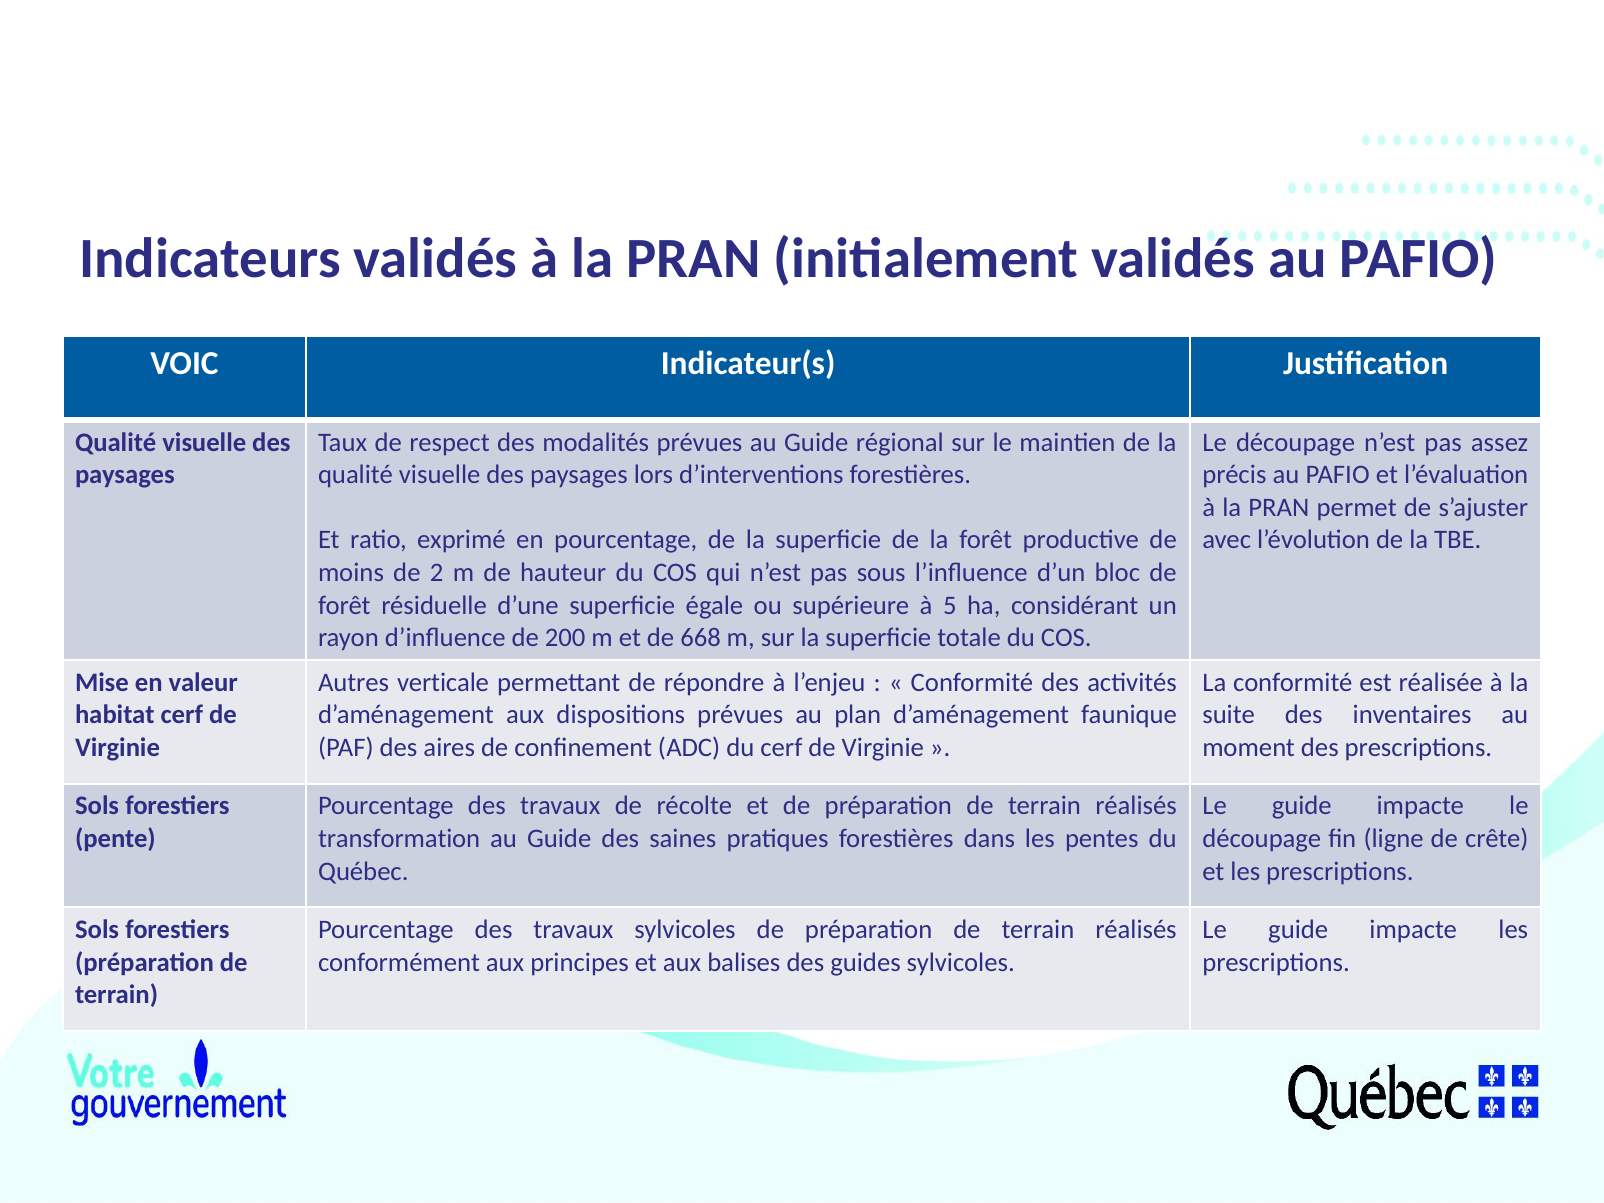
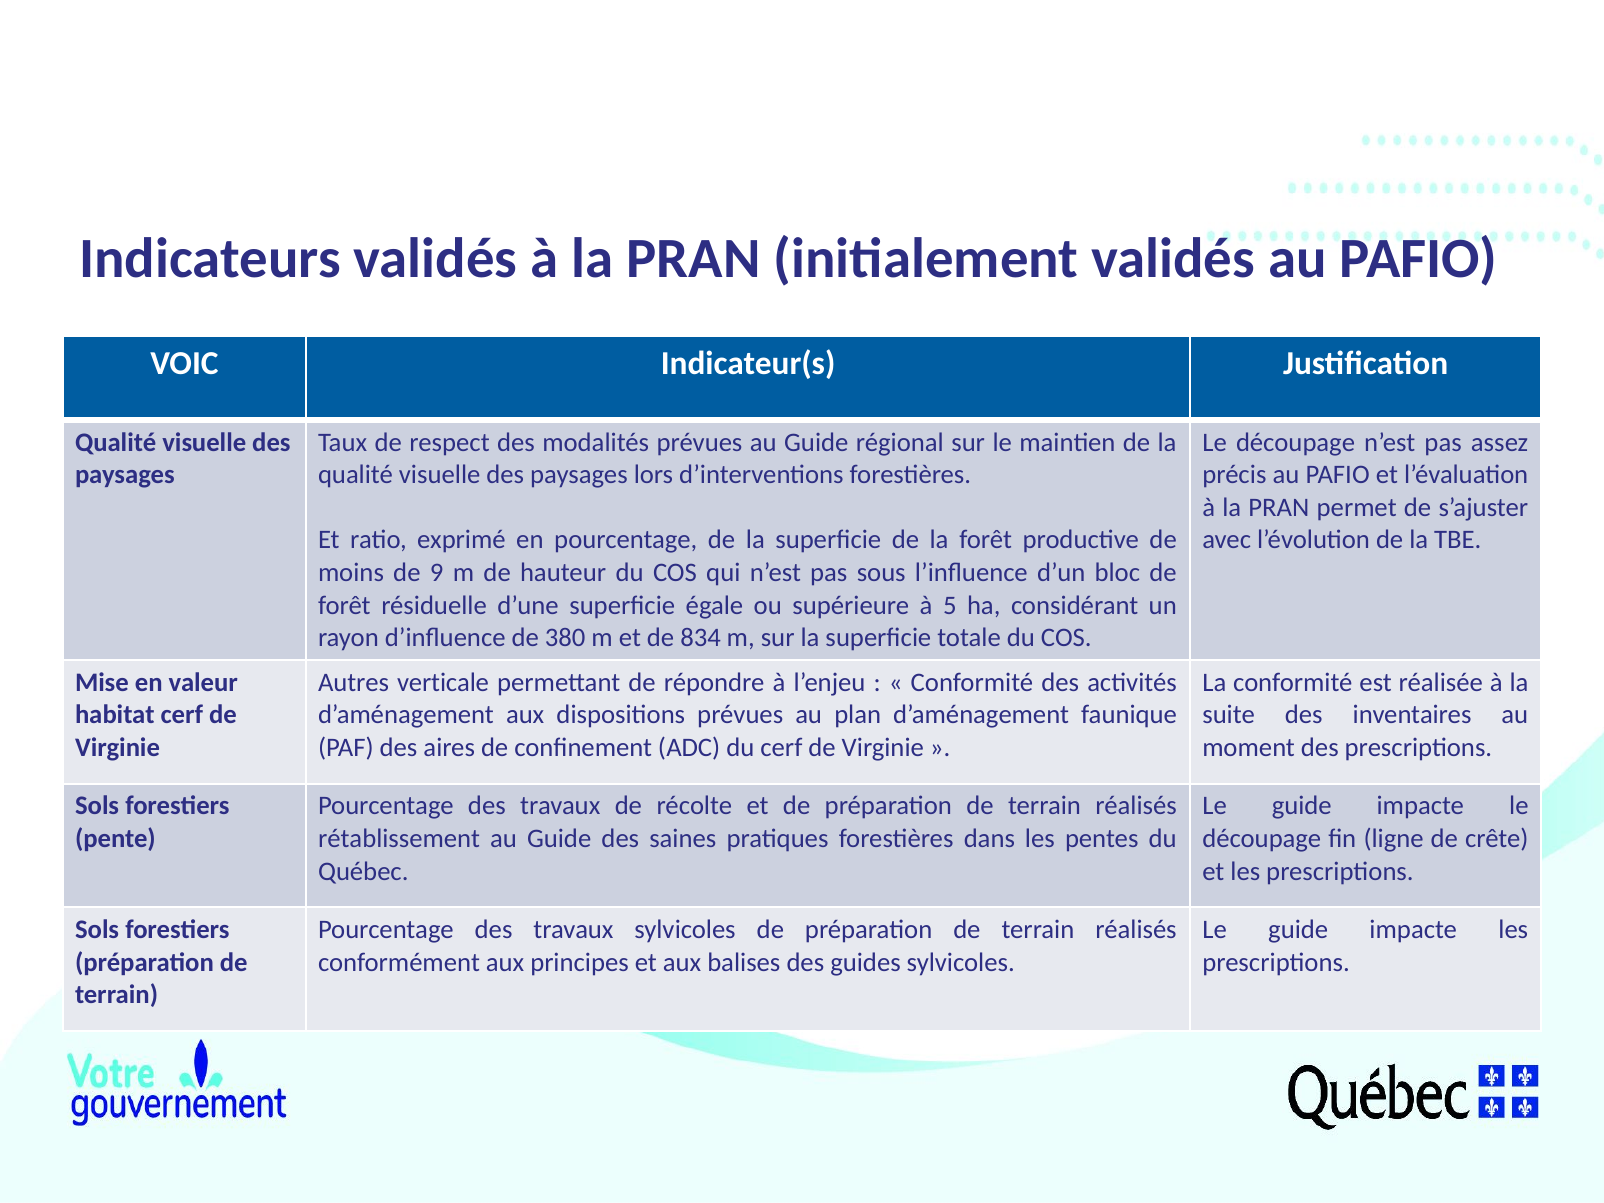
2: 2 -> 9 (437, 573)
200: 200 -> 380 (565, 638)
668: 668 -> 834 (701, 638)
transformation: transformation -> rétablissement (399, 839)
